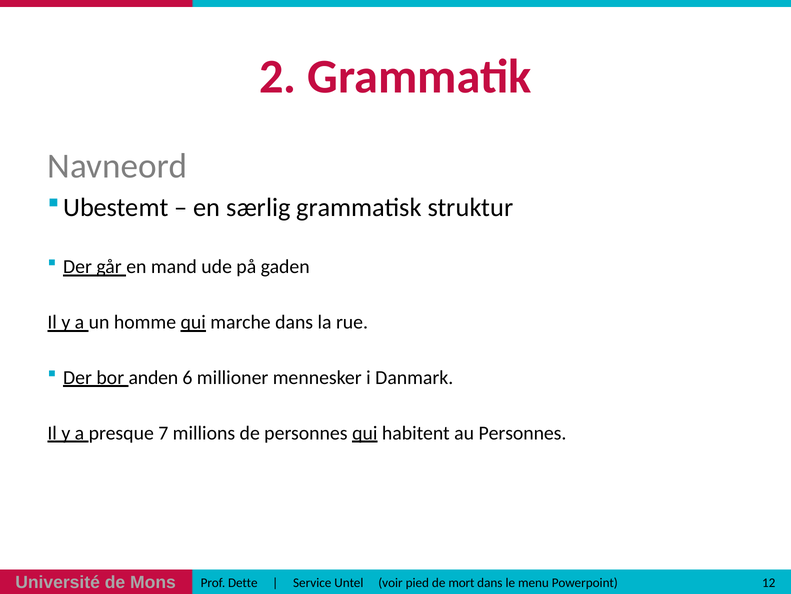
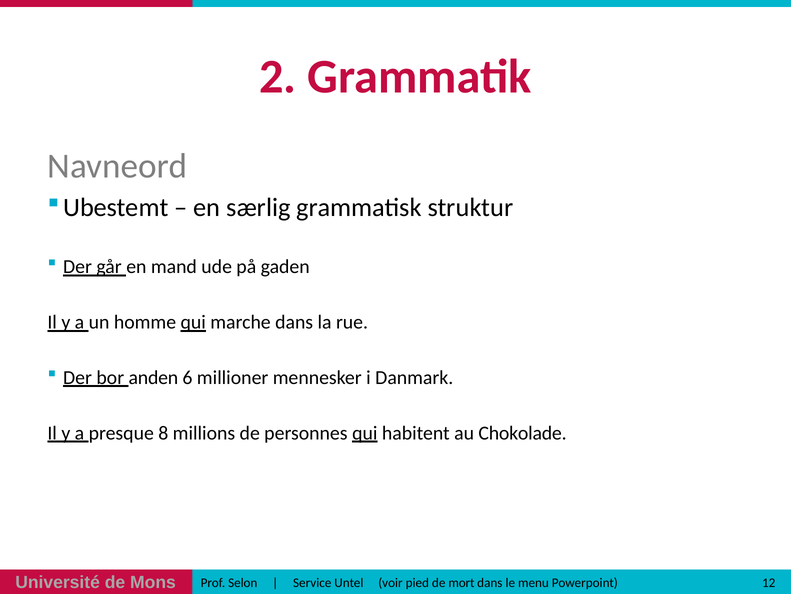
7: 7 -> 8 (163, 432)
au Personnes: Personnes -> Chokolade (523, 432)
Dette: Dette -> Selon (243, 582)
